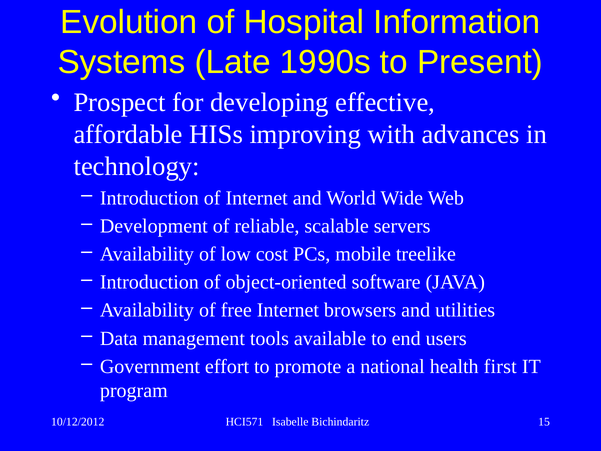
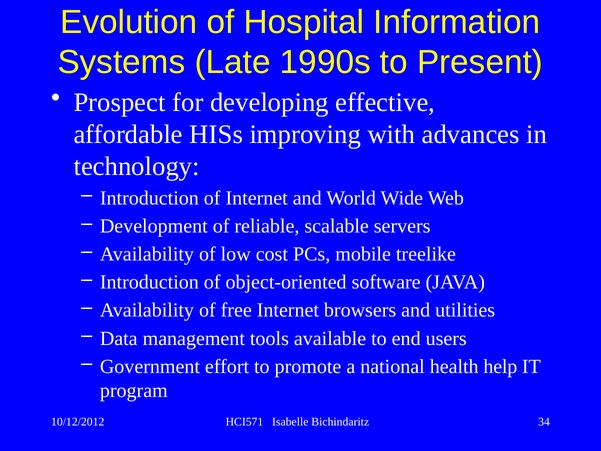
first: first -> help (500, 366)
15: 15 -> 34 (544, 422)
